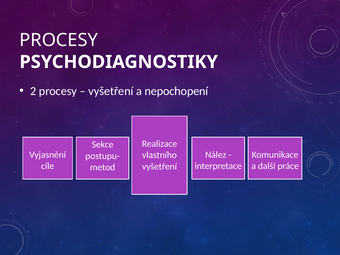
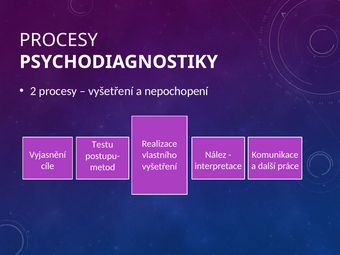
Sekce: Sekce -> Testu (103, 145)
